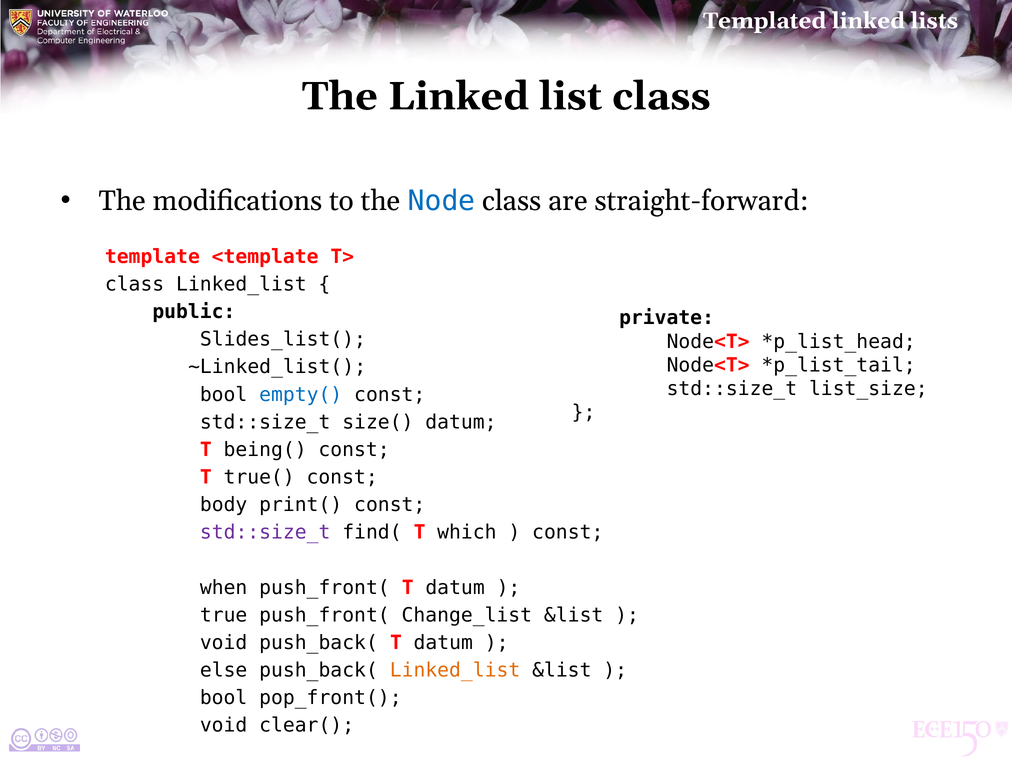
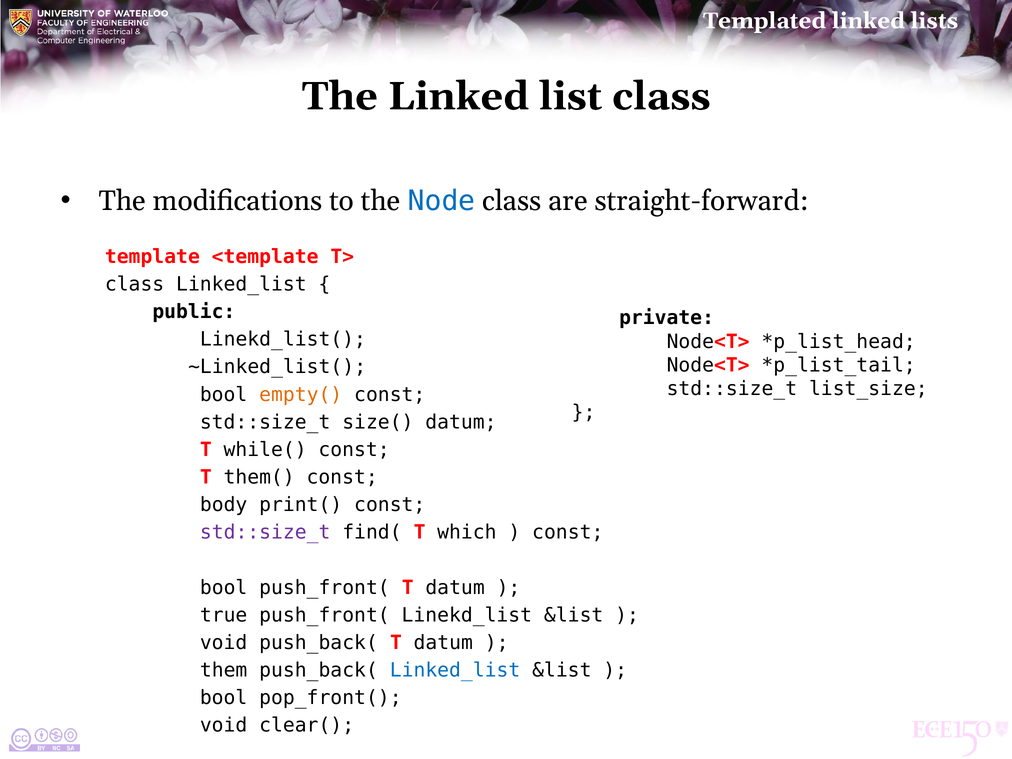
Slides_list(: Slides_list( -> Linekd_list( (283, 339)
empty( colour: blue -> orange (301, 395)
being(: being( -> while( (265, 450)
true(: true( -> them( (259, 477)
when: when -> bool (224, 588)
Change_list: Change_list -> Linekd_list (467, 615)
else: else -> them (224, 670)
Linked_list colour: orange -> blue (455, 670)
